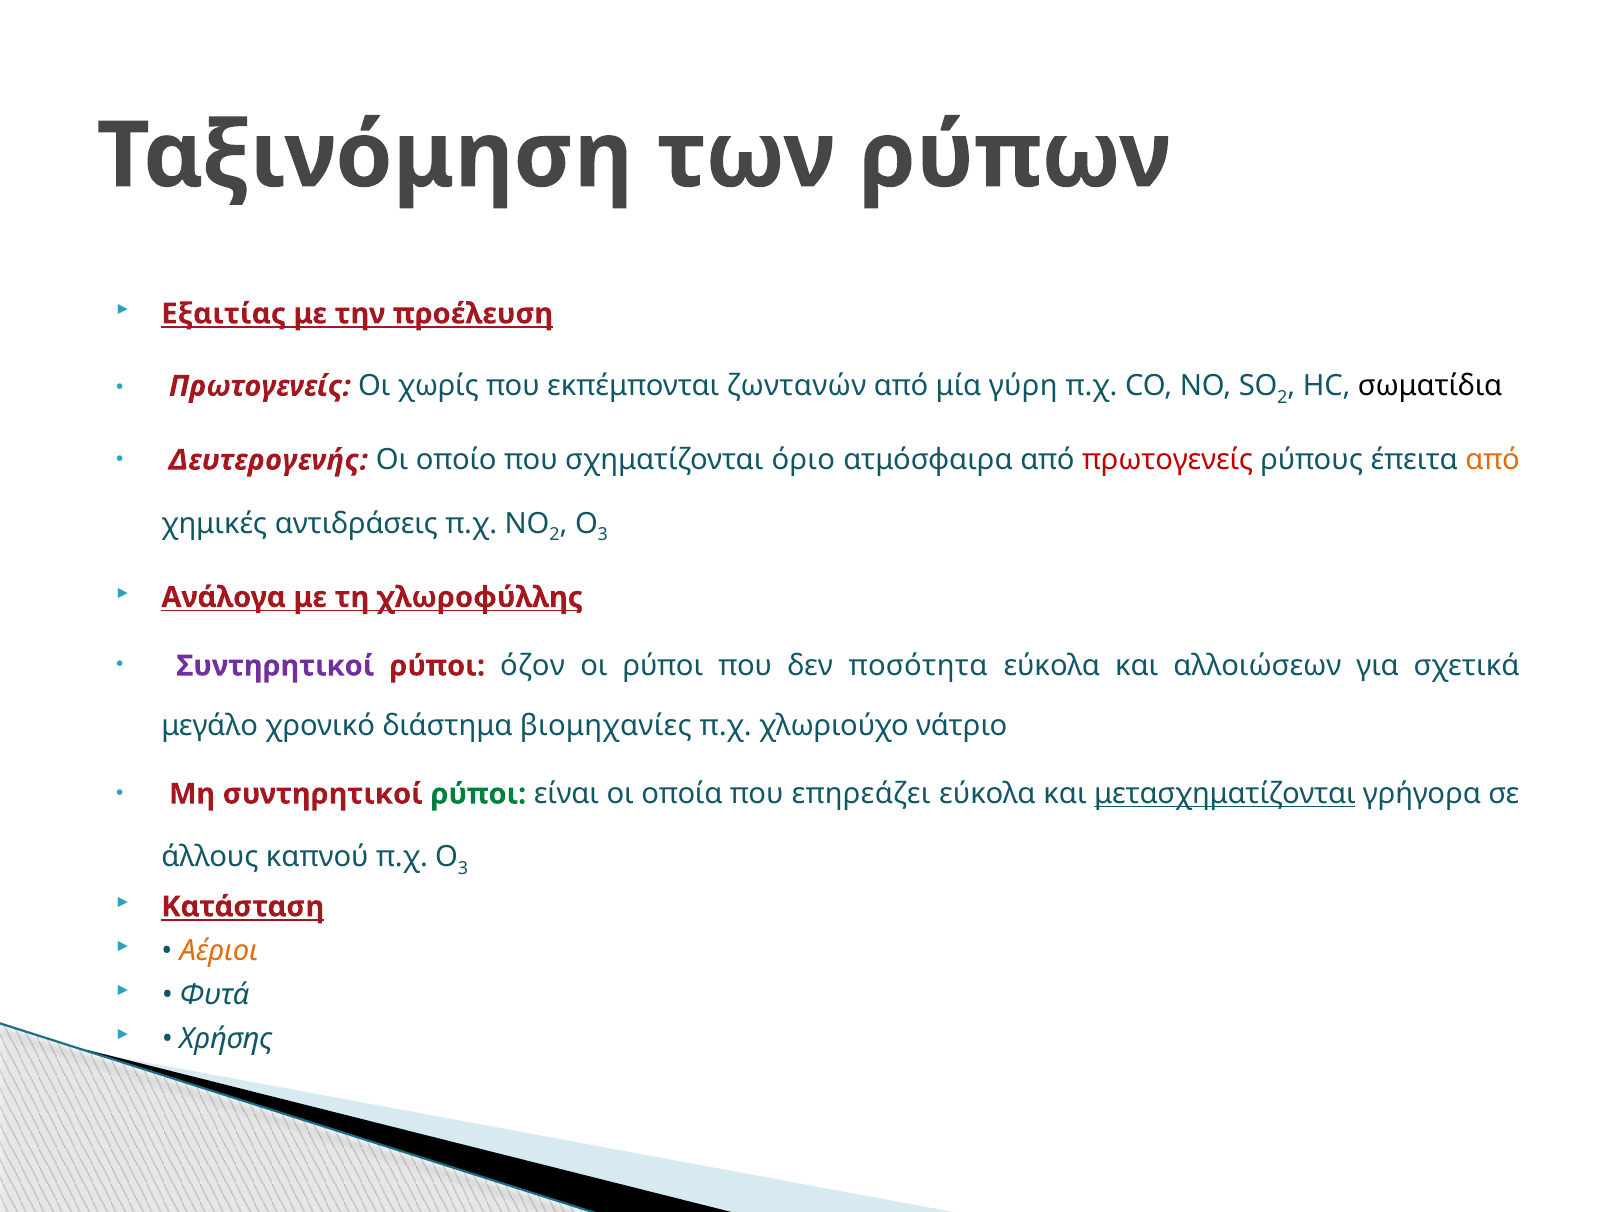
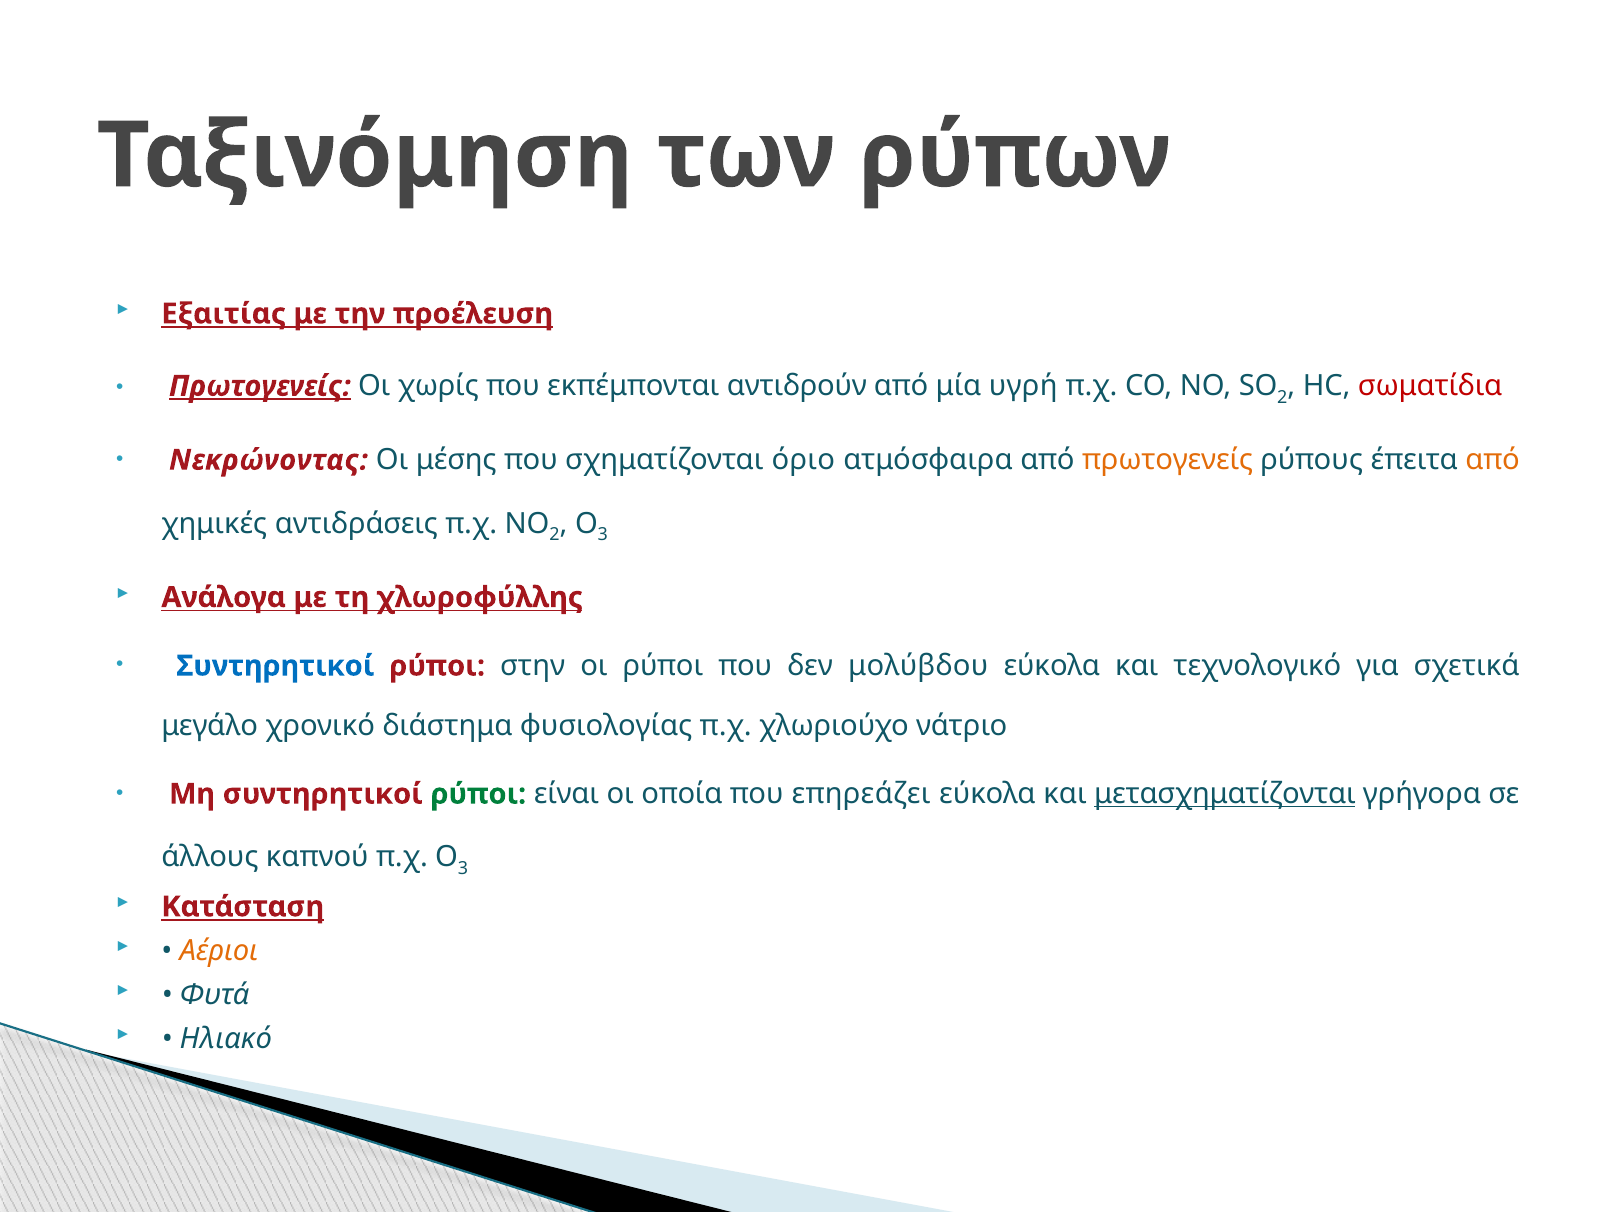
Πρωτογενείς underline: none -> present (260, 386)
ζωντανών: ζωντανών -> αντιδρούν (797, 386)
γύρη: γύρη -> υγρή (1023, 386)
σωματίδια colour: black -> red (1430, 386)
Δευτερογενής: Δευτερογενής -> Νεκρώνοντας (269, 460)
οποίο: οποίο -> μέσης (456, 460)
πρωτογενείς colour: red -> orange (1168, 460)
Συντηρητικοί colour: purple -> blue (275, 666)
όζον: όζον -> στην (533, 666)
ποσότητα: ποσότητα -> μολύβδου (918, 666)
αλλοιώσεων: αλλοιώσεων -> τεχνολογικό (1257, 666)
βιομηχανίες: βιομηχανίες -> φυσιολογίας (606, 725)
Χρήσης: Χρήσης -> Ηλιακό (226, 1039)
